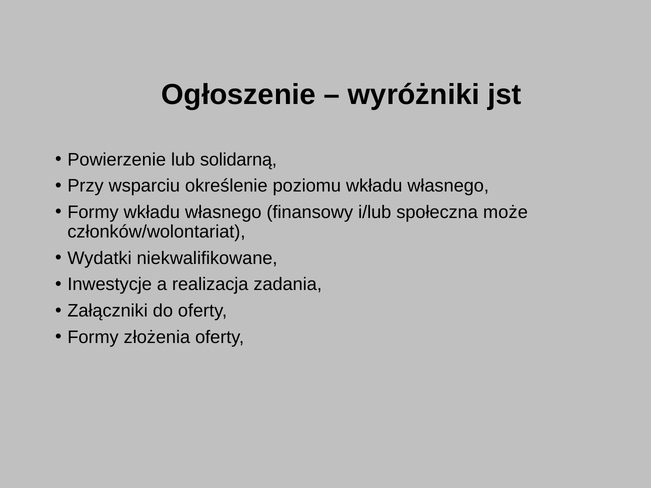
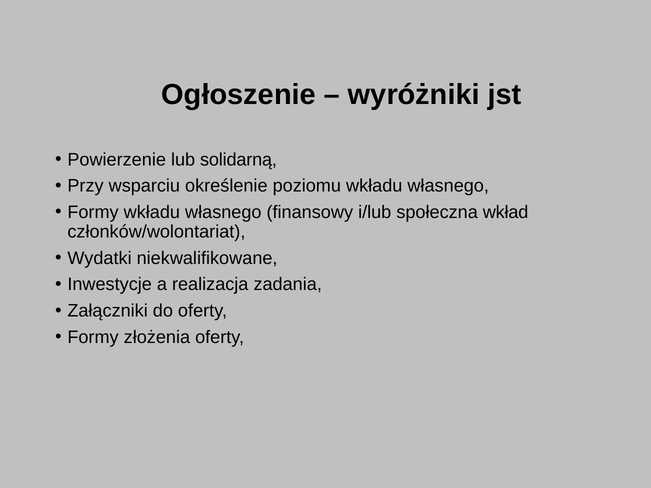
może: może -> wkład (506, 212)
